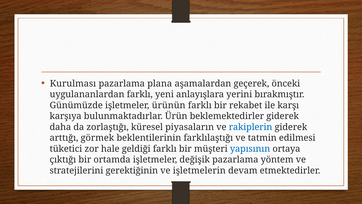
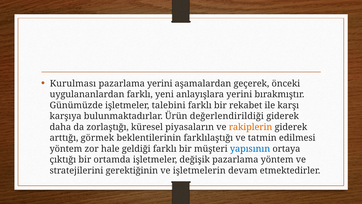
pazarlama plana: plana -> yerini (160, 83)
ürünün: ürünün -> talebini (169, 105)
beklemektedirler: beklemektedirler -> değerlendirildiği (227, 116)
rakiplerin colour: blue -> orange (251, 127)
tüketici: tüketici -> yöntem (66, 149)
